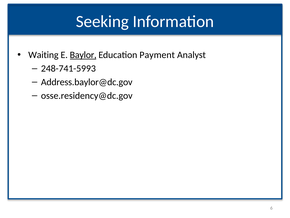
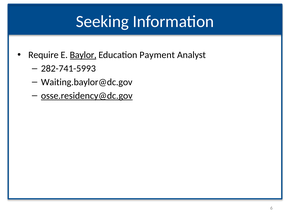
Waiting: Waiting -> Require (43, 55)
248-741-5993: 248-741-5993 -> 282-741-5993 (68, 68)
Address.baylor@dc.gov: Address.baylor@dc.gov -> Waiting.baylor@dc.gov (87, 82)
osse.residency@dc.gov underline: none -> present (87, 95)
